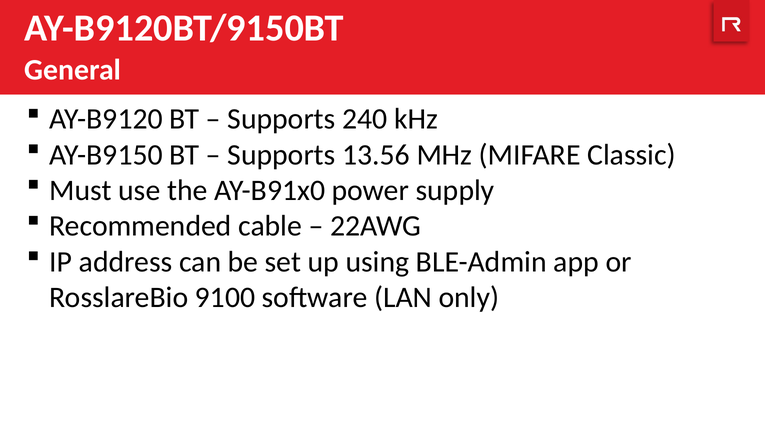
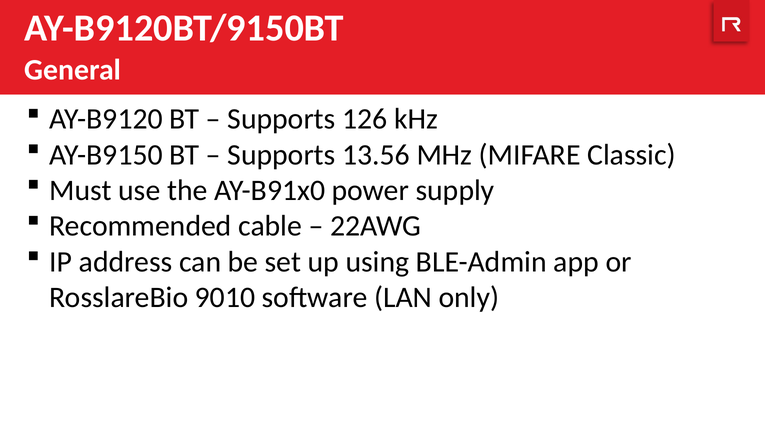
240: 240 -> 126 (365, 119)
9100: 9100 -> 9010 (225, 298)
